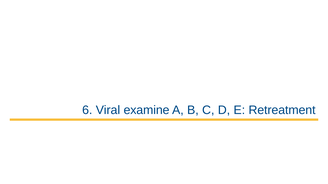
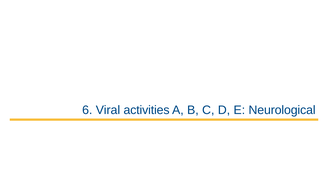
examine: examine -> activities (147, 110)
Retreatment: Retreatment -> Neurological (282, 110)
